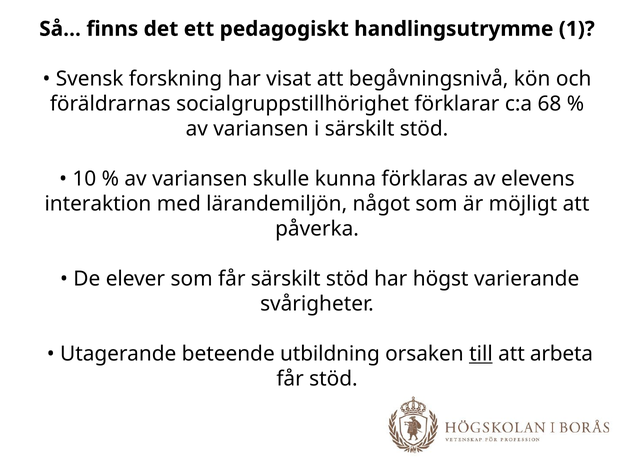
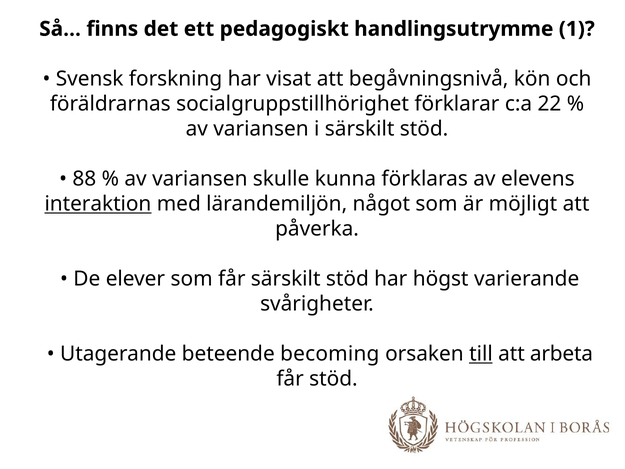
68: 68 -> 22 (550, 104)
10: 10 -> 88 (84, 179)
interaktion underline: none -> present (98, 204)
utbildning: utbildning -> becoming (330, 354)
